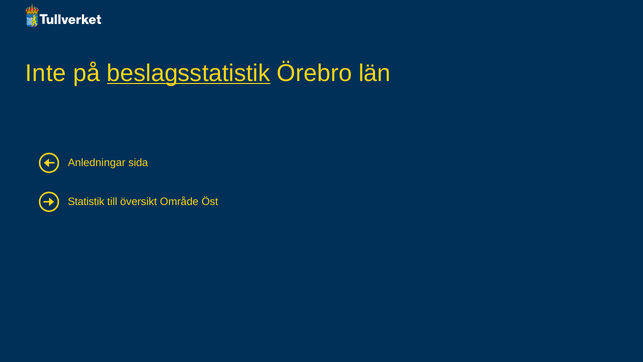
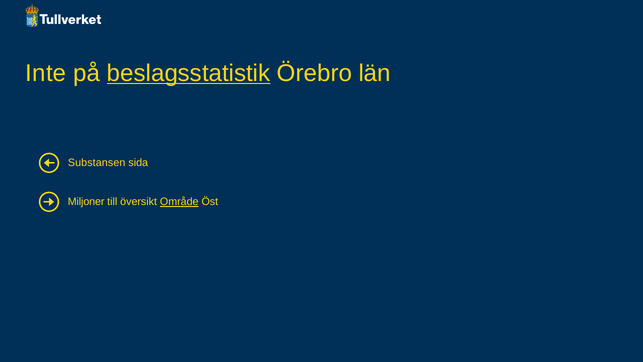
Anledningar: Anledningar -> Substansen (97, 163)
Statistik: Statistik -> Miljoner (86, 202)
Område underline: none -> present (179, 202)
